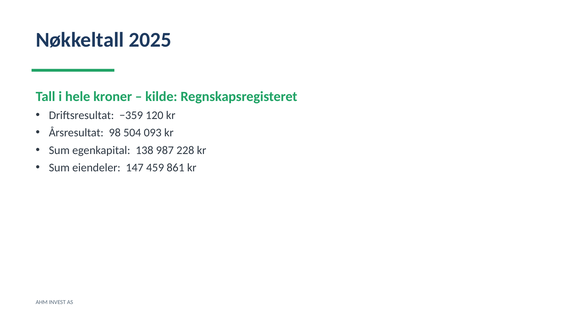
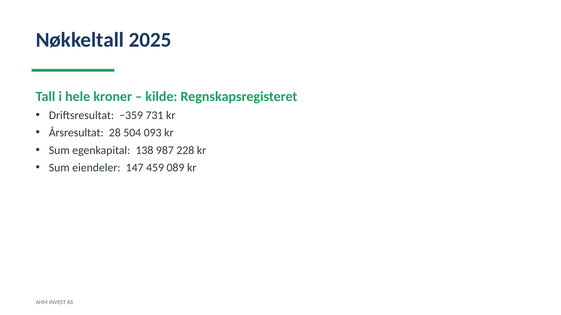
120: 120 -> 731 (155, 115)
98: 98 -> 28 (115, 133)
861: 861 -> 089 (176, 168)
